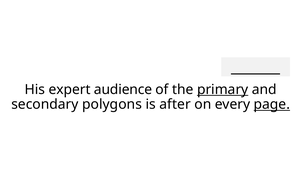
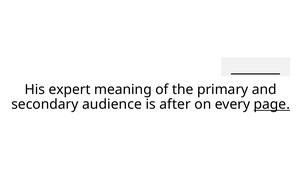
audience: audience -> meaning (123, 89)
primary underline: present -> none (223, 89)
polygons: polygons -> audience (112, 104)
